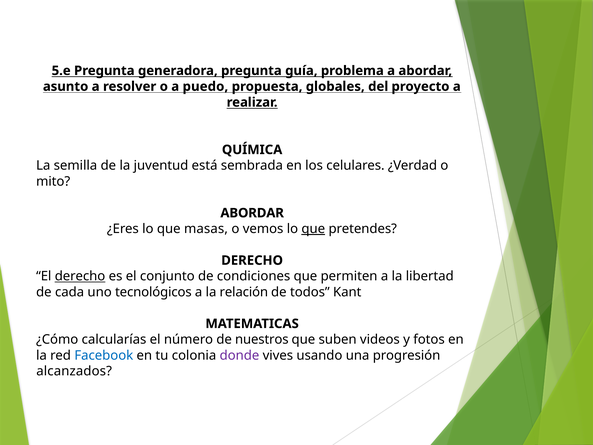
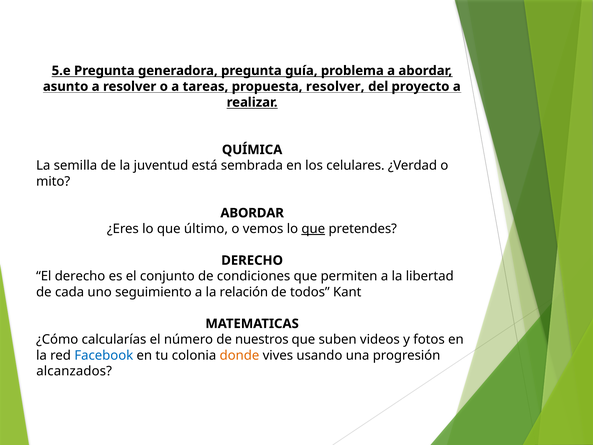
puedo: puedo -> tareas (205, 86)
propuesta globales: globales -> resolver (335, 86)
masas: masas -> último (206, 229)
derecho underline: present -> none (80, 276)
tecnológicos: tecnológicos -> seguimiento (153, 292)
donde colour: purple -> orange (239, 355)
